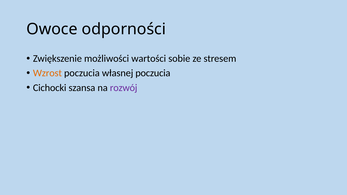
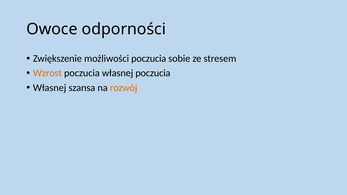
możliwości wartości: wartości -> poczucia (149, 59)
Cichocki: Cichocki -> Własnej (50, 88)
rozwój colour: purple -> orange (124, 88)
